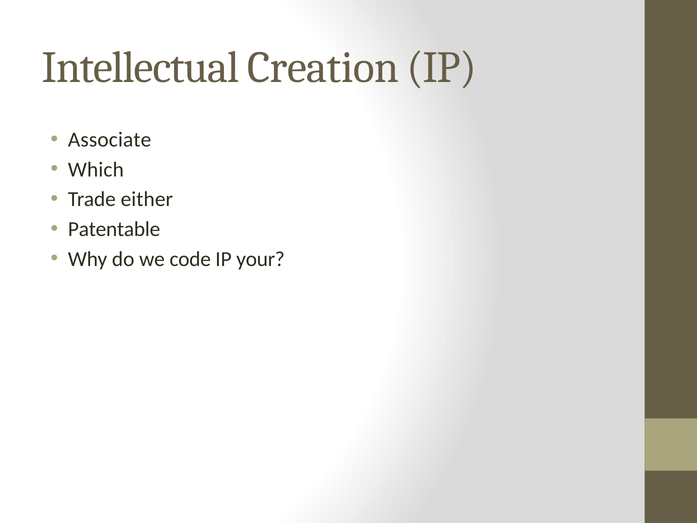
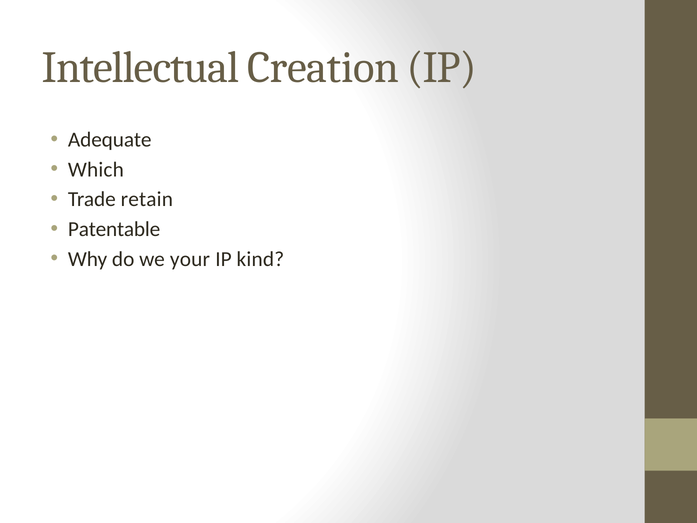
Associate: Associate -> Adequate (110, 140)
either: either -> retain (147, 199)
code: code -> your (190, 259)
your: your -> kind (260, 259)
